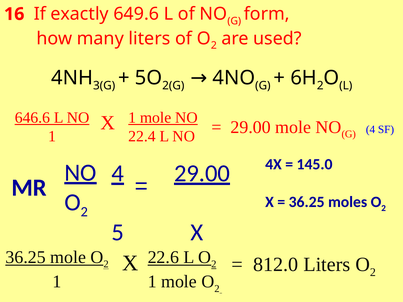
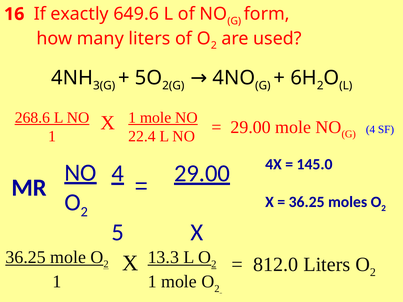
646.6: 646.6 -> 268.6 (32, 118)
22.6: 22.6 -> 13.3 (163, 257)
